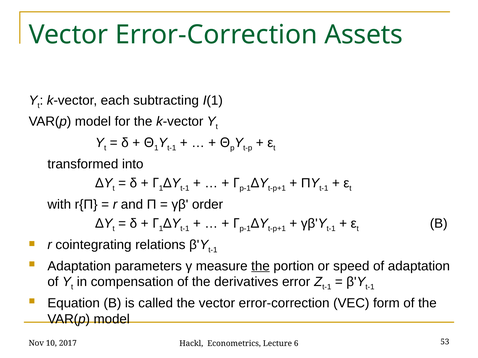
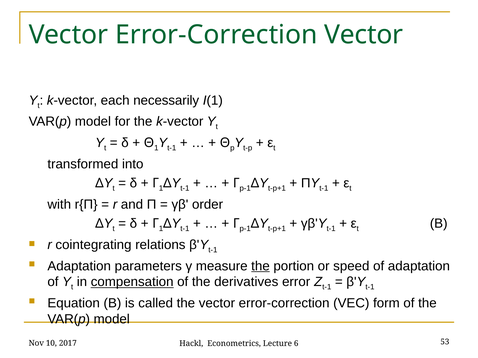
Error-Correction Assets: Assets -> Vector (364, 35)
subtracting: subtracting -> necessarily (166, 100)
compensation underline: none -> present (132, 282)
